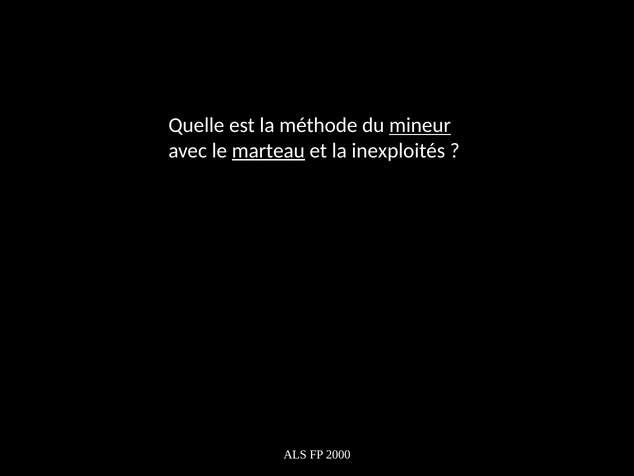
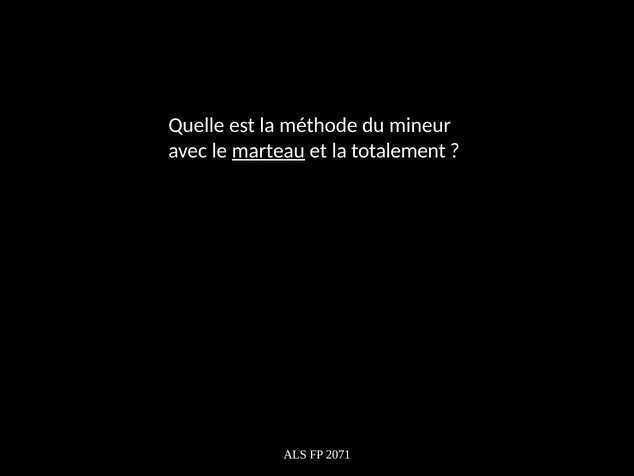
mineur underline: present -> none (420, 125)
inexploités: inexploités -> totalement (398, 151)
2000: 2000 -> 2071 (338, 454)
